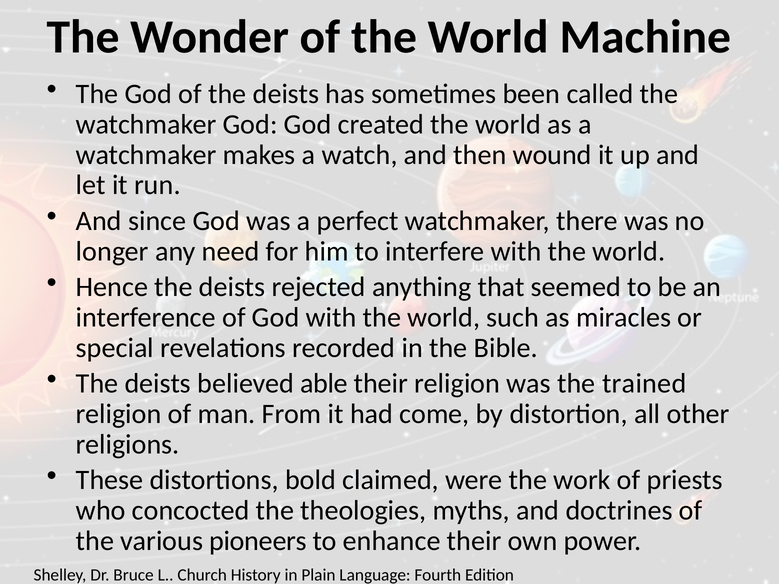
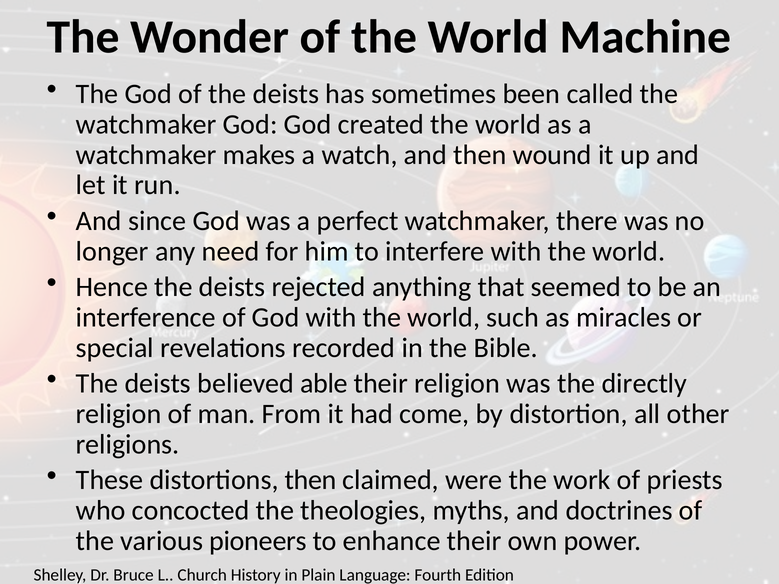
trained: trained -> directly (644, 384)
distortions bold: bold -> then (311, 480)
